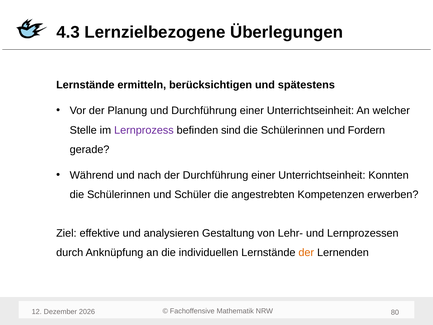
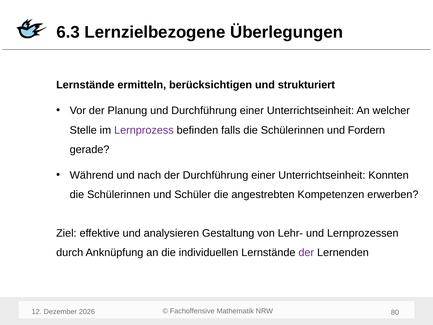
4.3: 4.3 -> 6.3 (68, 32)
spätestens: spätestens -> strukturiert (306, 85)
sind: sind -> falls (231, 130)
der colour: orange -> purple (306, 252)
